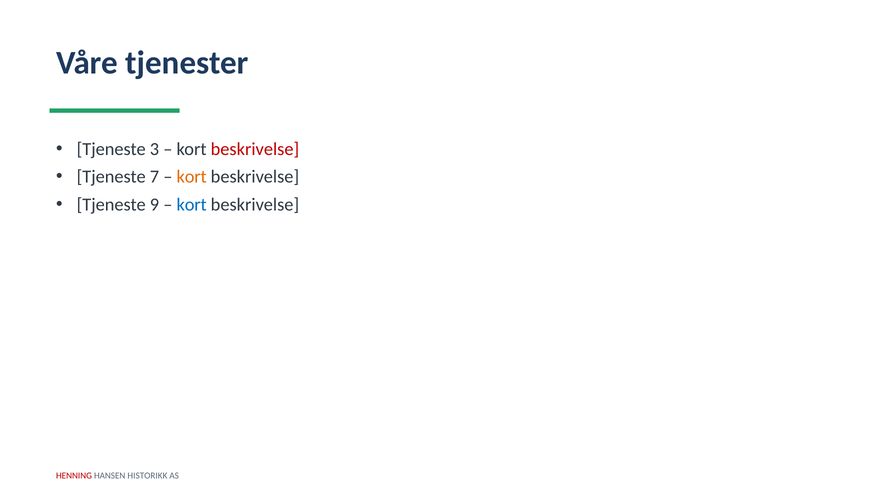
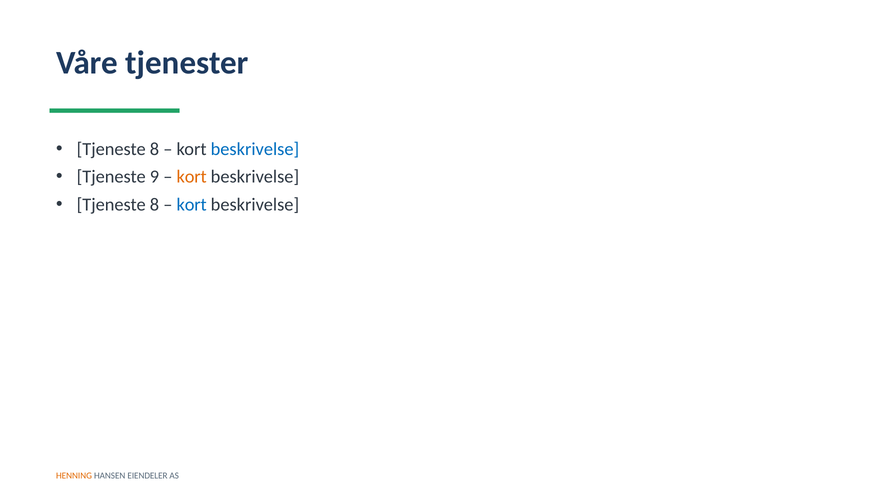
3: 3 -> 8 (154, 149)
beskrivelse colour: red -> blue (255, 149)
7: 7 -> 9 (154, 177)
9: 9 -> 8 (154, 204)
HENNING colour: red -> orange (74, 475)
HISTORIKK: HISTORIKK -> EIENDELER (148, 475)
